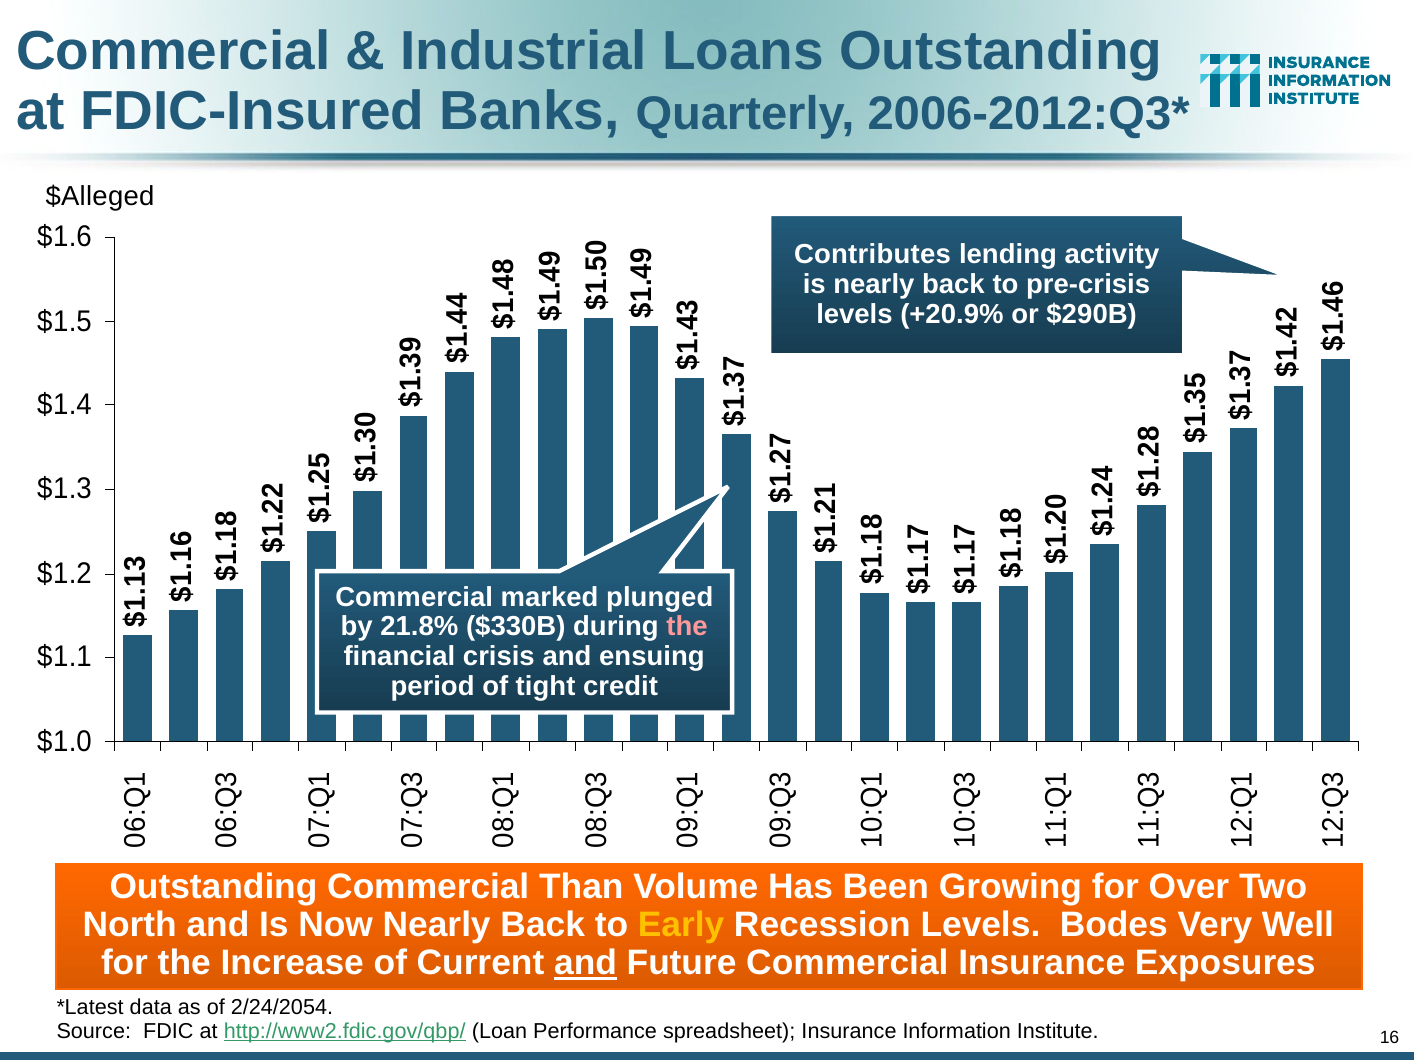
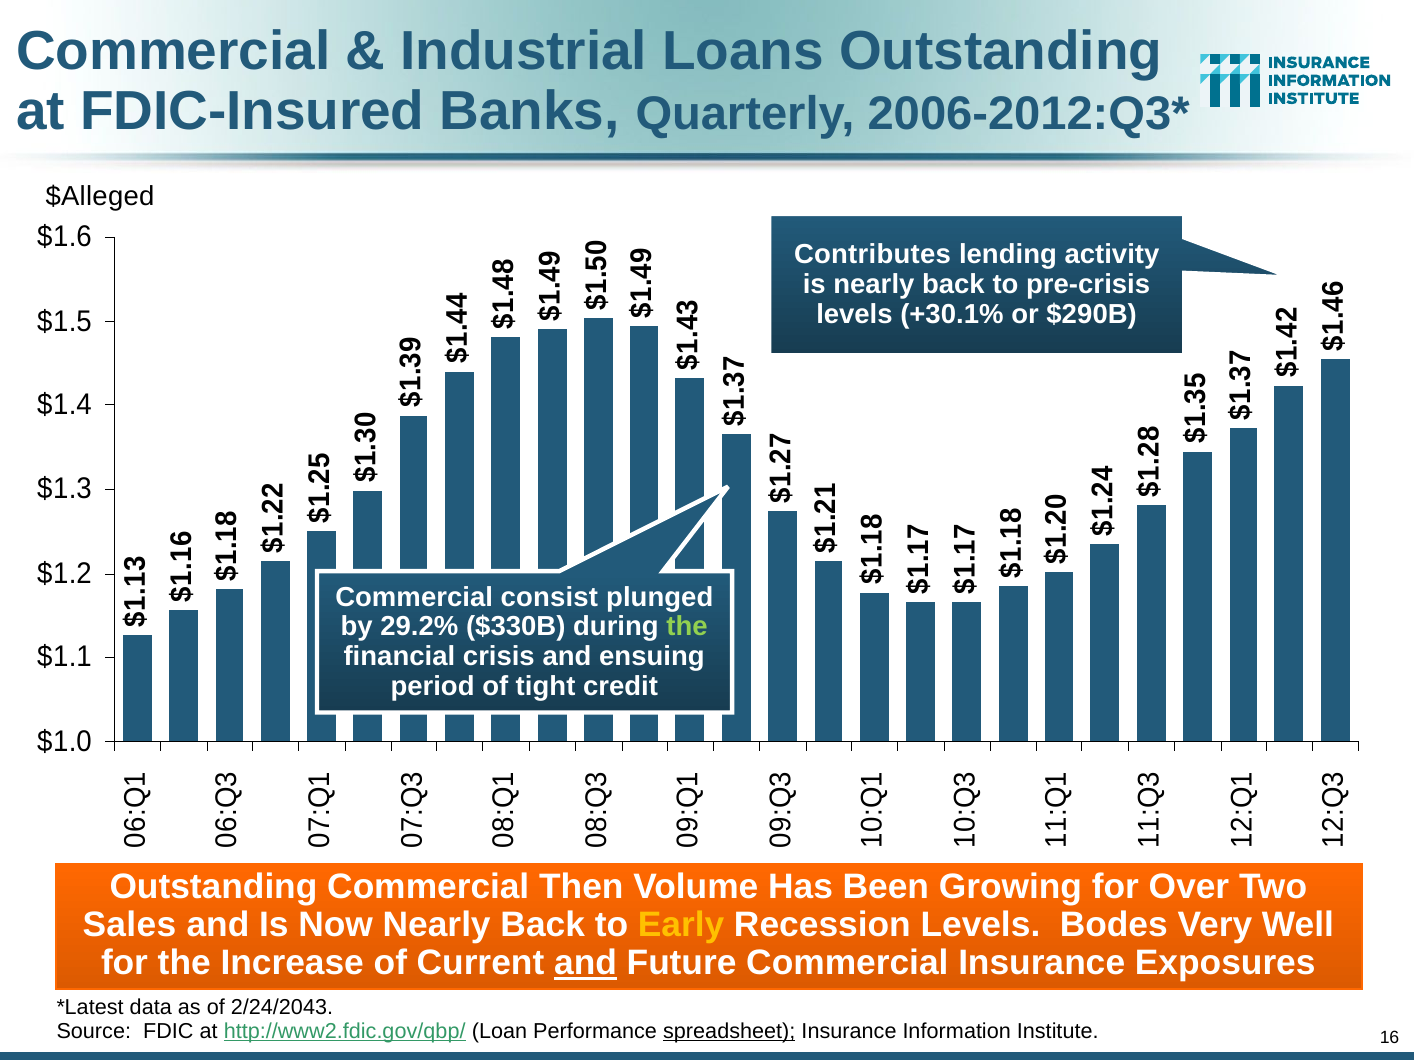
+20.9%: +20.9% -> +30.1% (952, 314)
marked: marked -> consist (549, 597)
21.8%: 21.8% -> 29.2% (419, 627)
the colour: pink -> light green (687, 627)
Than: Than -> Then (581, 887)
North: North -> Sales (129, 926)
2/24/2054: 2/24/2054 -> 2/24/2043 (282, 1008)
spreadsheet underline: none -> present (729, 1032)
